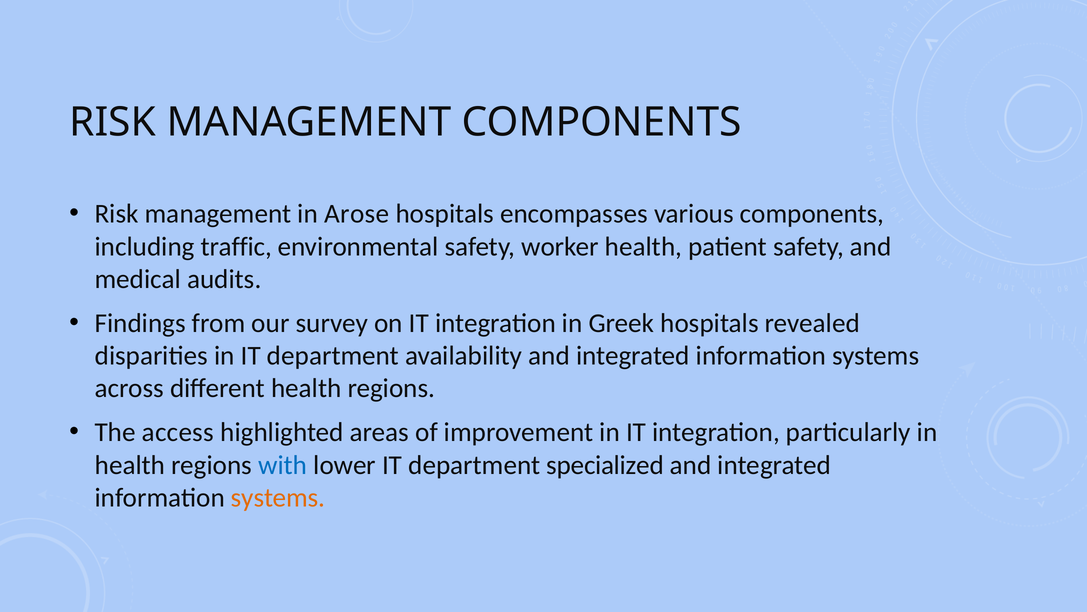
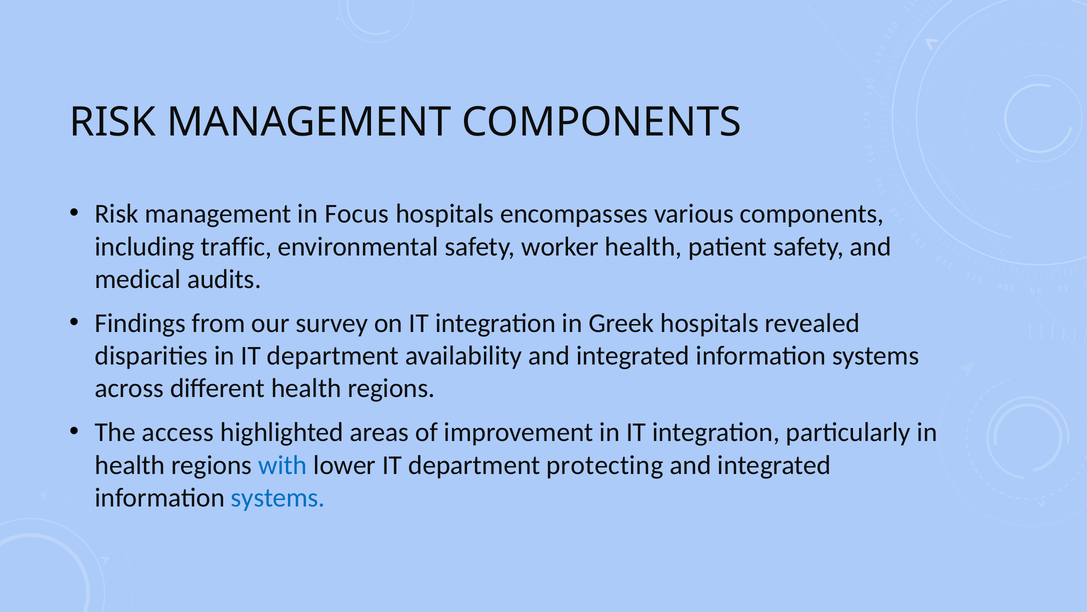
Arose: Arose -> Focus (357, 214)
specialized: specialized -> protecting (605, 465)
systems colour: orange -> blue (278, 497)
